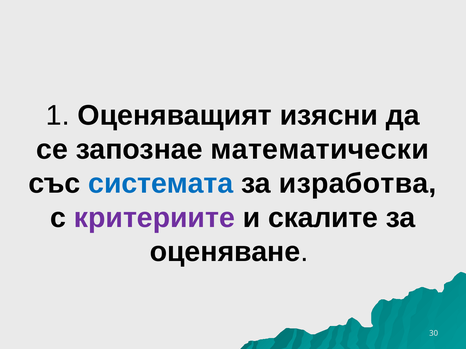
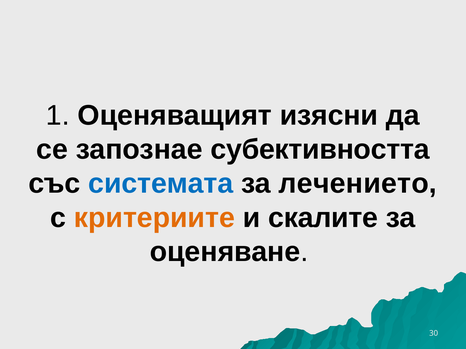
математически: математически -> субективността (320, 150)
изработва: изработва -> лечението (358, 184)
критериите colour: purple -> orange (154, 218)
